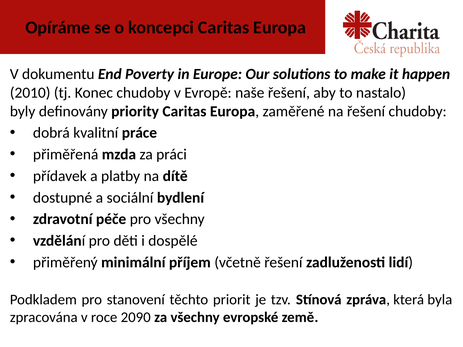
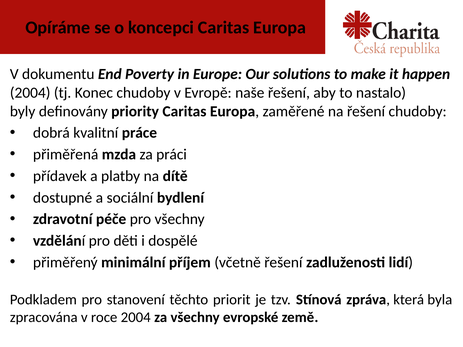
2010: 2010 -> 2004 (30, 93)
roce 2090: 2090 -> 2004 (136, 318)
